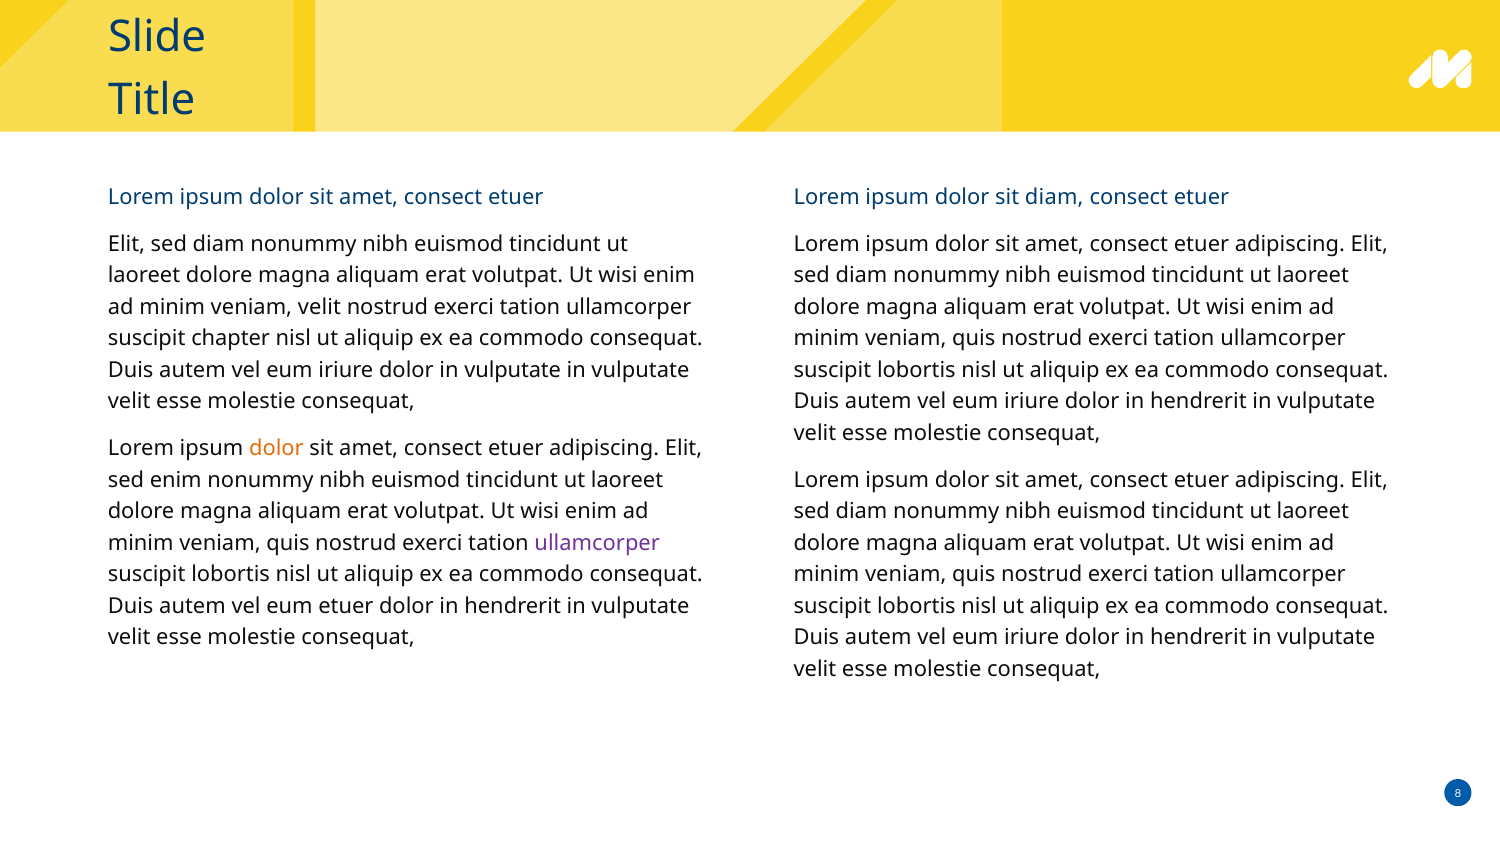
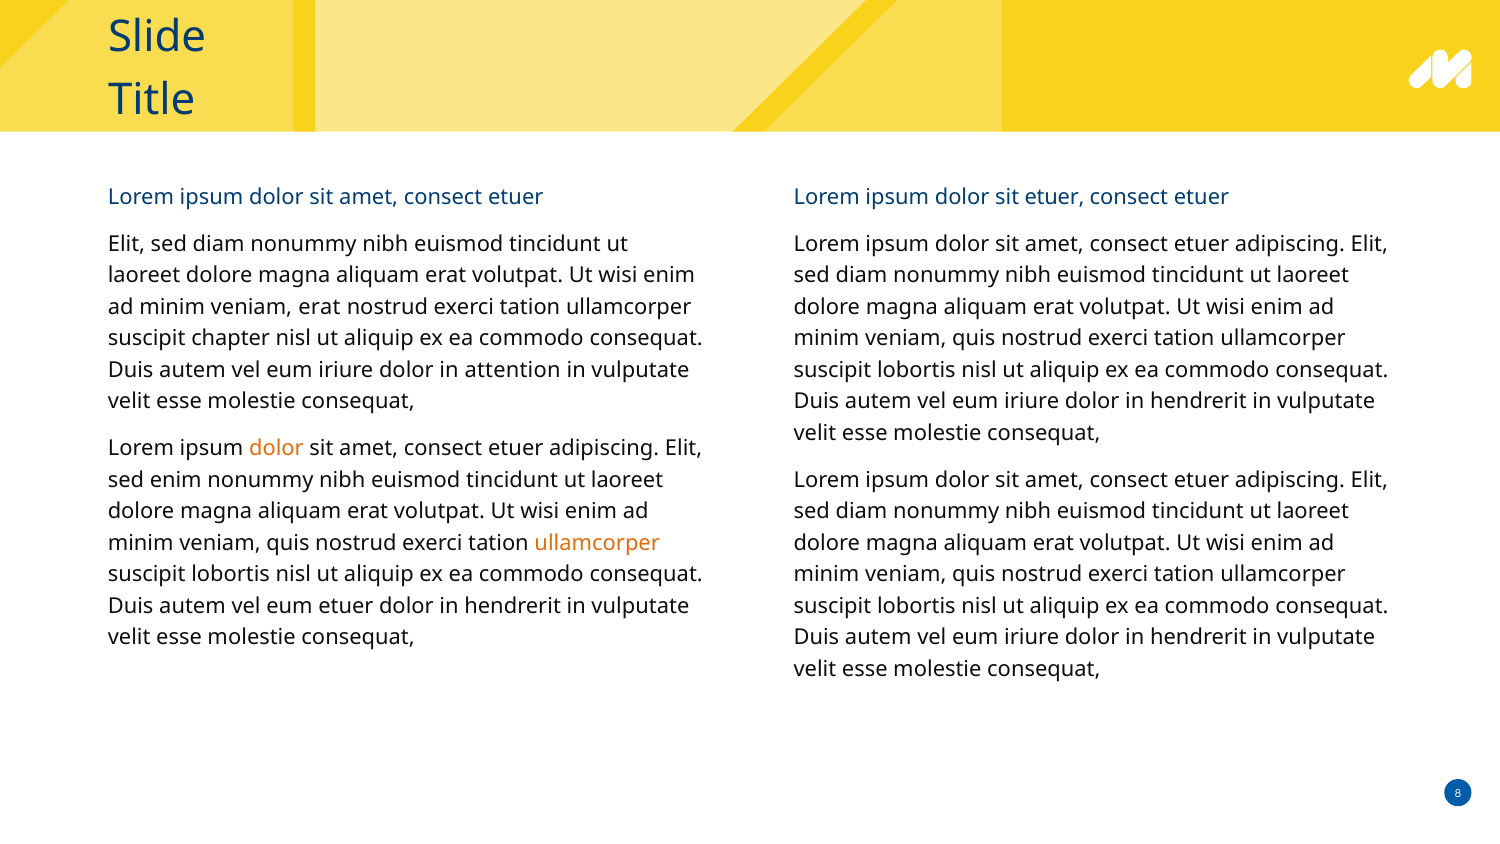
sit diam: diam -> etuer (1054, 197)
veniam velit: velit -> erat (319, 307)
dolor in vulputate: vulputate -> attention (513, 370)
ullamcorper colour: purple -> orange (597, 543)
